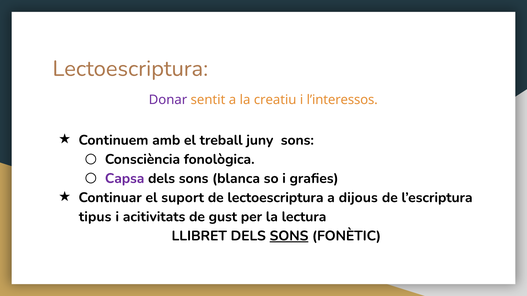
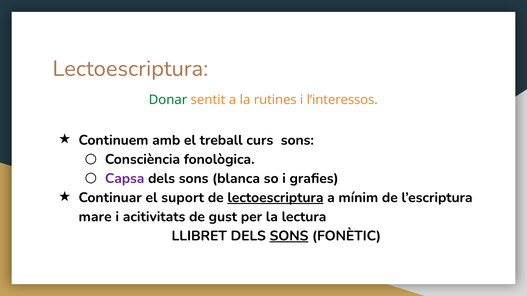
Donar colour: purple -> green (168, 100)
creatiu: creatiu -> rutines (275, 100)
juny: juny -> curs (260, 140)
lectoescriptura underline: none -> present (275, 198)
dijous: dijous -> mínim (358, 198)
tipus: tipus -> mare (95, 217)
